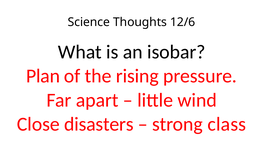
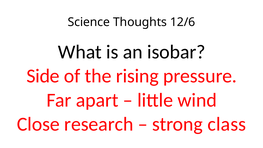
Plan: Plan -> Side (43, 76)
disasters: disasters -> research (99, 124)
